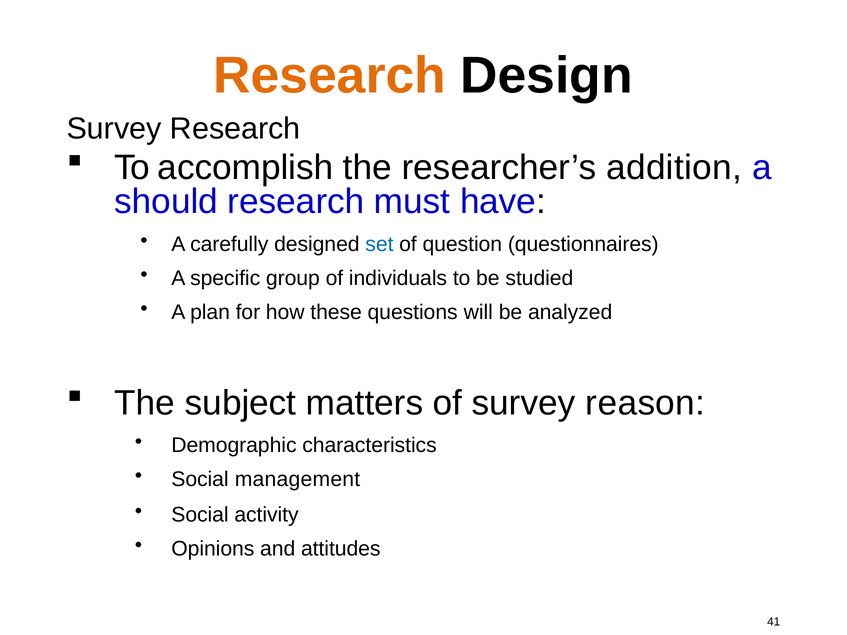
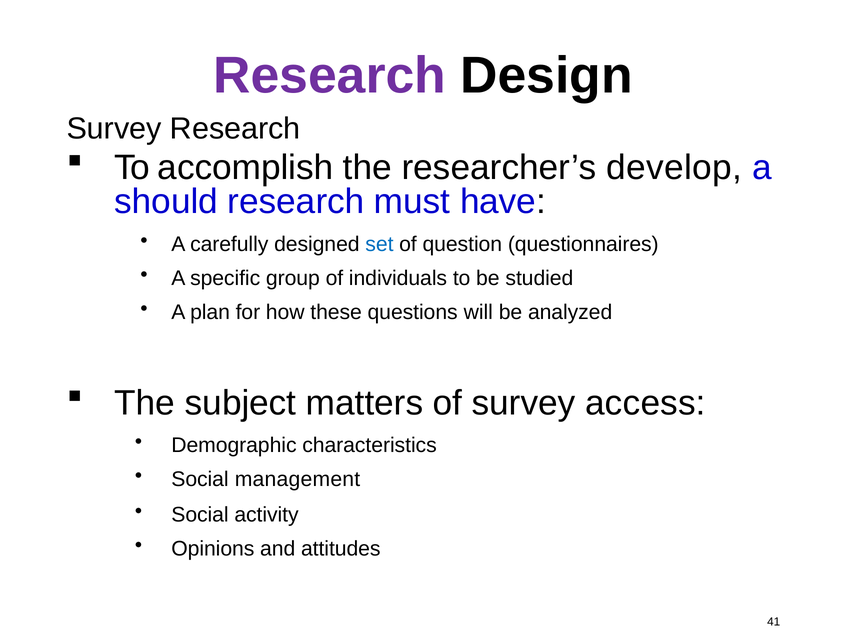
Research colour: orange -> purple (330, 76)
addition: addition -> develop (674, 168)
reason: reason -> access (645, 403)
